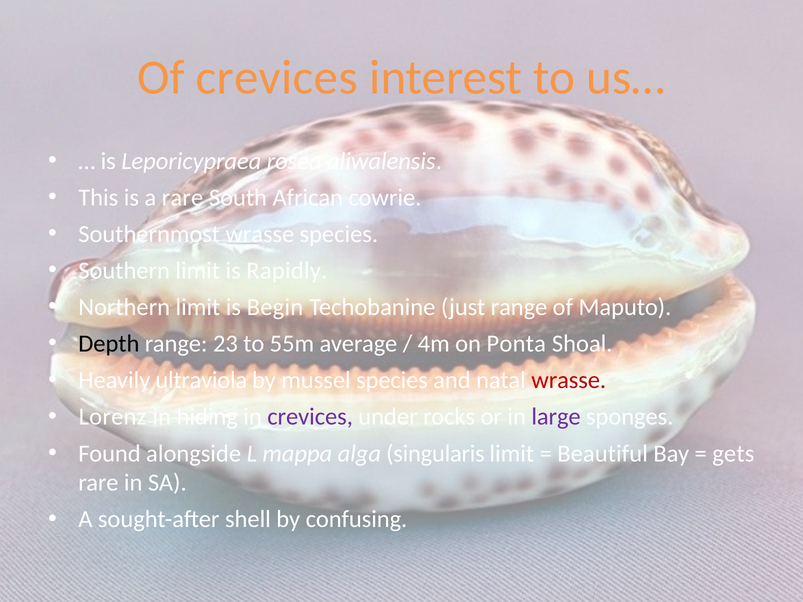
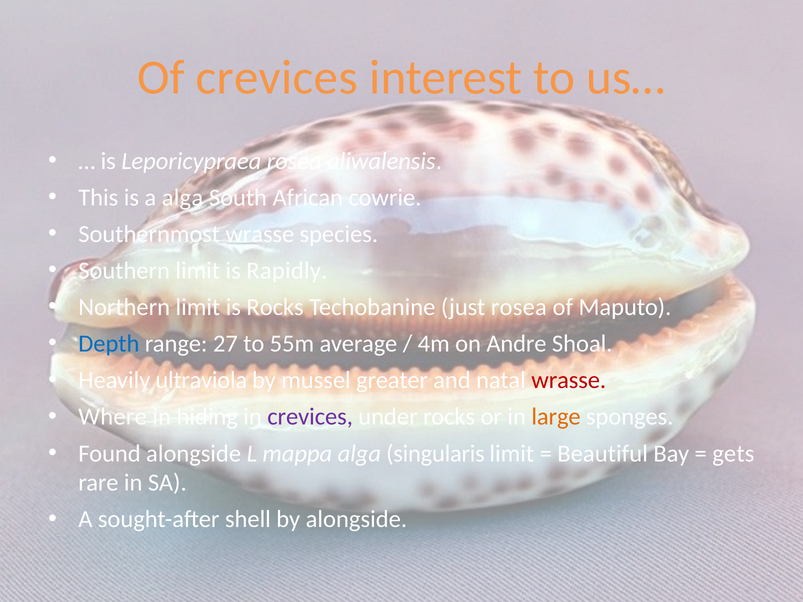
a rare: rare -> alga (182, 198)
is Begin: Begin -> Rocks (275, 307)
just range: range -> rosea (519, 307)
Depth colour: black -> blue (109, 344)
23: 23 -> 27 (225, 344)
Ponta: Ponta -> Andre (516, 344)
mussel species: species -> greater (392, 380)
Lorenz: Lorenz -> Where (113, 417)
large colour: purple -> orange (556, 417)
by confusing: confusing -> alongside (356, 520)
